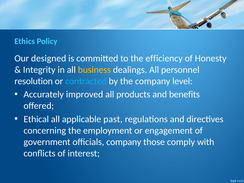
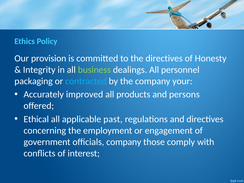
designed: designed -> provision (49, 58)
the efficiency: efficiency -> directives (164, 58)
business colour: yellow -> light green (94, 70)
resolution: resolution -> packaging (34, 81)
level: level -> your (182, 81)
benefits: benefits -> persons (184, 94)
